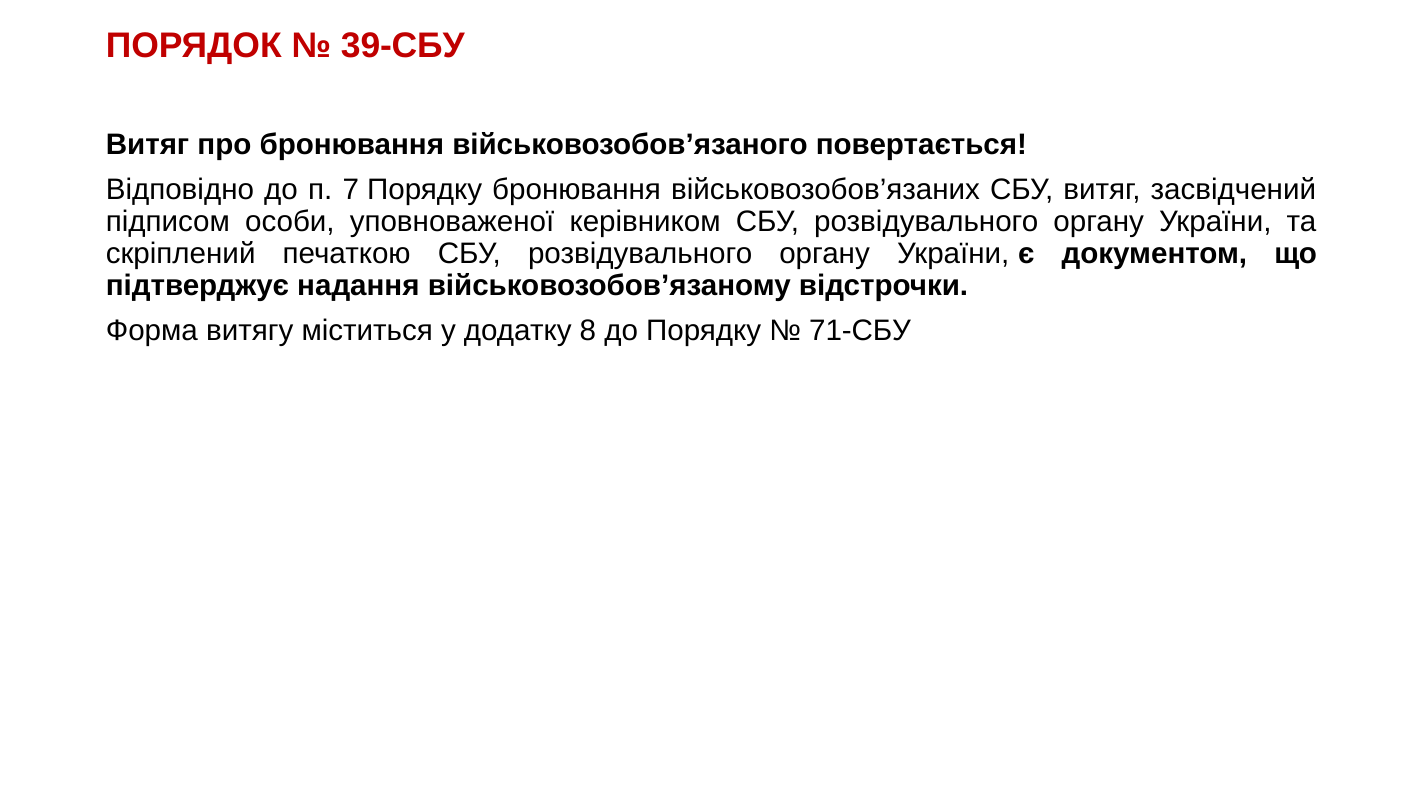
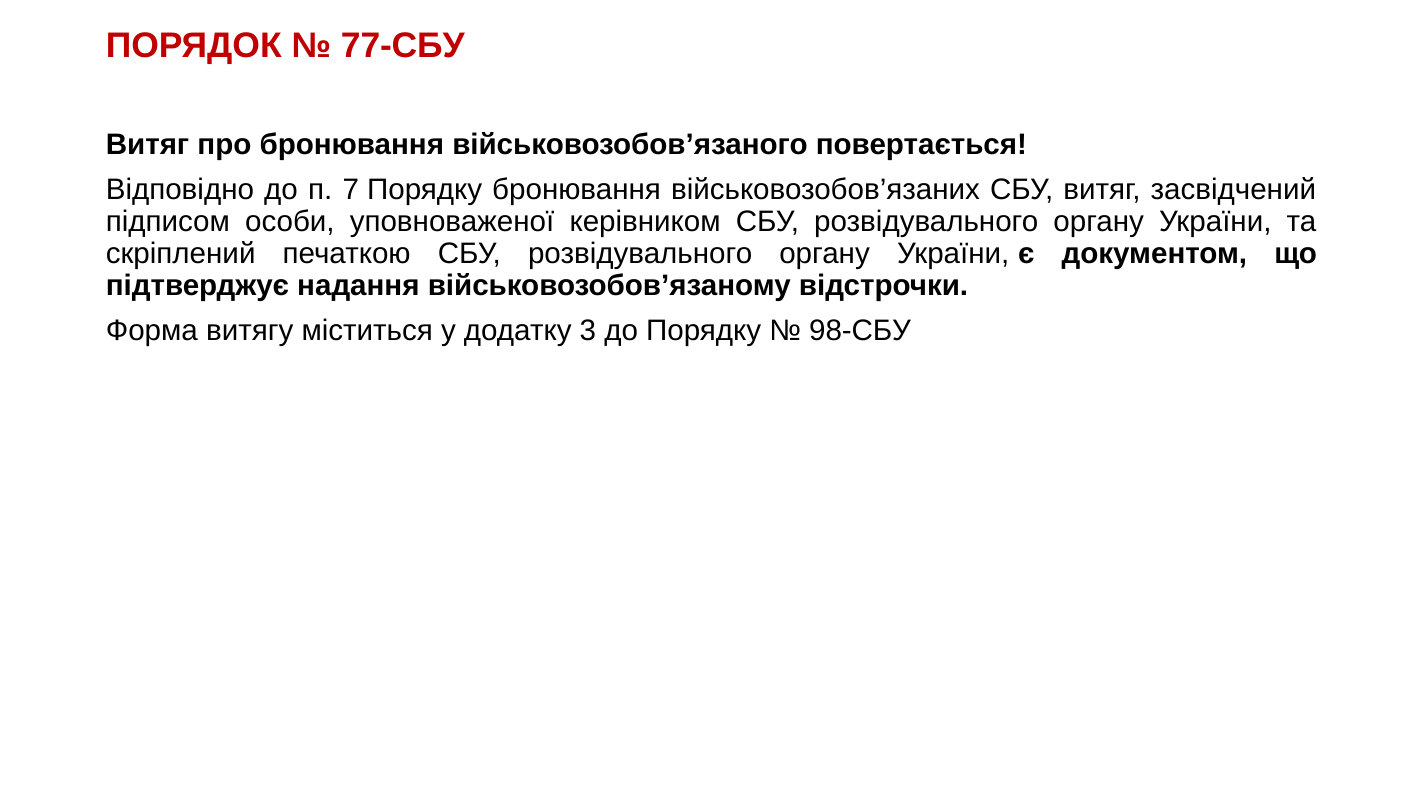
39-СБУ: 39-СБУ -> 77-СБУ (403, 46)
8: 8 -> 3 (588, 331)
71-СБУ: 71-СБУ -> 98-СБУ (860, 331)
